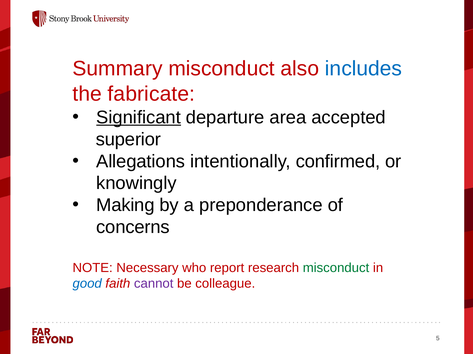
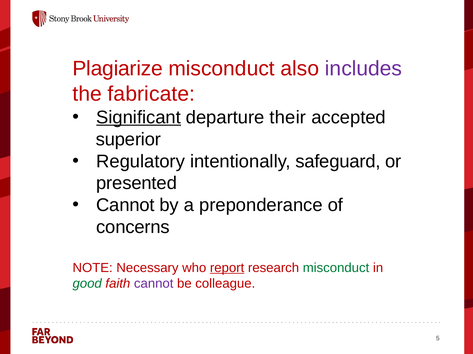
Summary: Summary -> Plagiarize (118, 69)
includes colour: blue -> purple (364, 69)
area: area -> their (288, 118)
Allegations: Allegations -> Regulatory (141, 162)
confirmed: confirmed -> safeguard (338, 162)
knowingly: knowingly -> presented (137, 184)
Making: Making -> Cannot (125, 206)
report underline: none -> present (227, 268)
good colour: blue -> green (87, 284)
